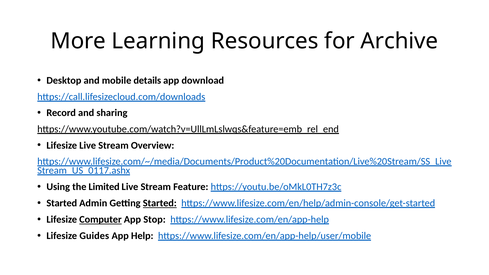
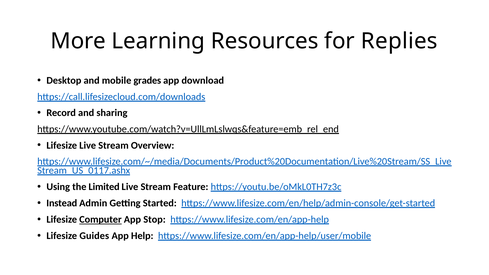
Archive: Archive -> Replies (399, 41)
details: details -> grades (147, 80)
Started: Started -> Instead (62, 203)
Started underline: present -> none (160, 203)
